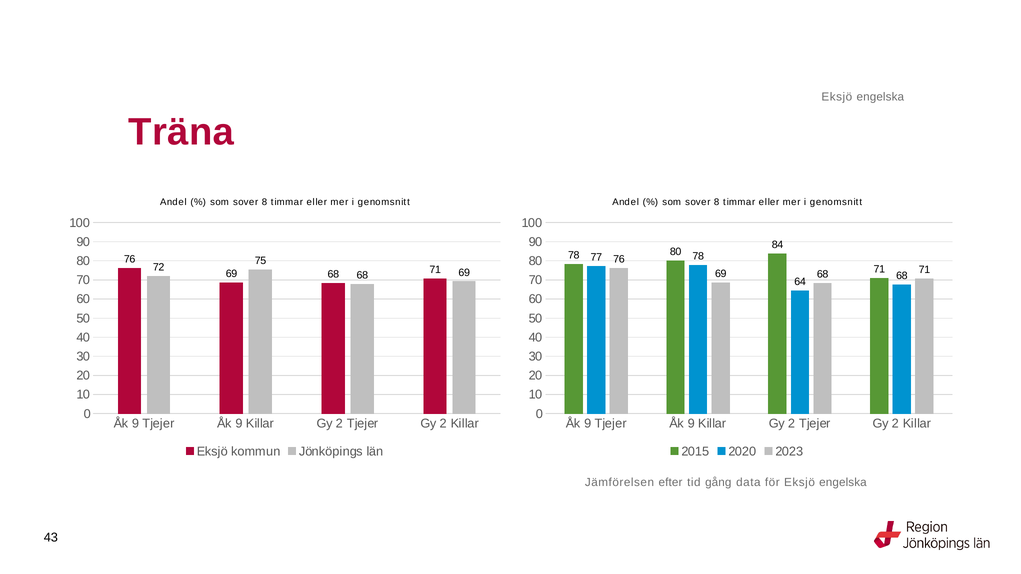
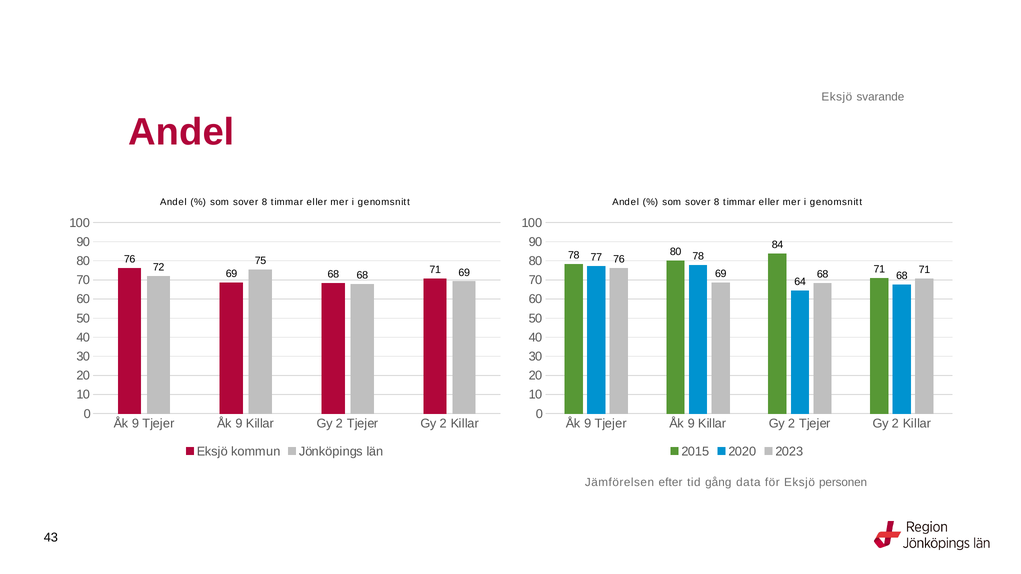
engelska: engelska -> svarande (880, 97)
Träna: Träna -> Andel (181, 132)
för Eksjö engelska: engelska -> personen (843, 483)
